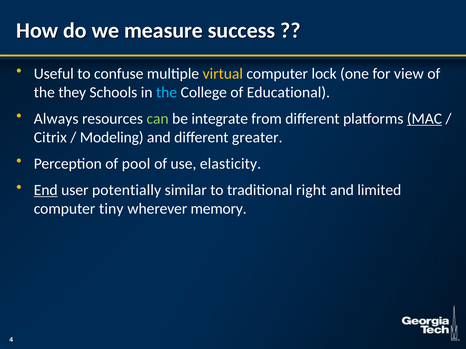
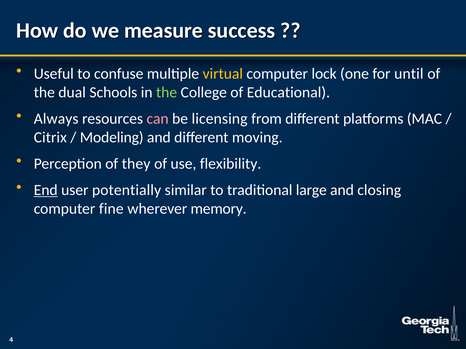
view: view -> until (409, 74)
they: they -> dual (72, 92)
the colour: light blue -> light green (167, 92)
can colour: light green -> pink (158, 119)
integrate: integrate -> licensing (220, 119)
MAC underline: present -> none (424, 119)
greater: greater -> moving (257, 137)
pool: pool -> they (136, 164)
elasticity: elasticity -> flexibility (231, 164)
right: right -> large (311, 190)
limited: limited -> closing (379, 190)
tiny: tiny -> fine (111, 209)
